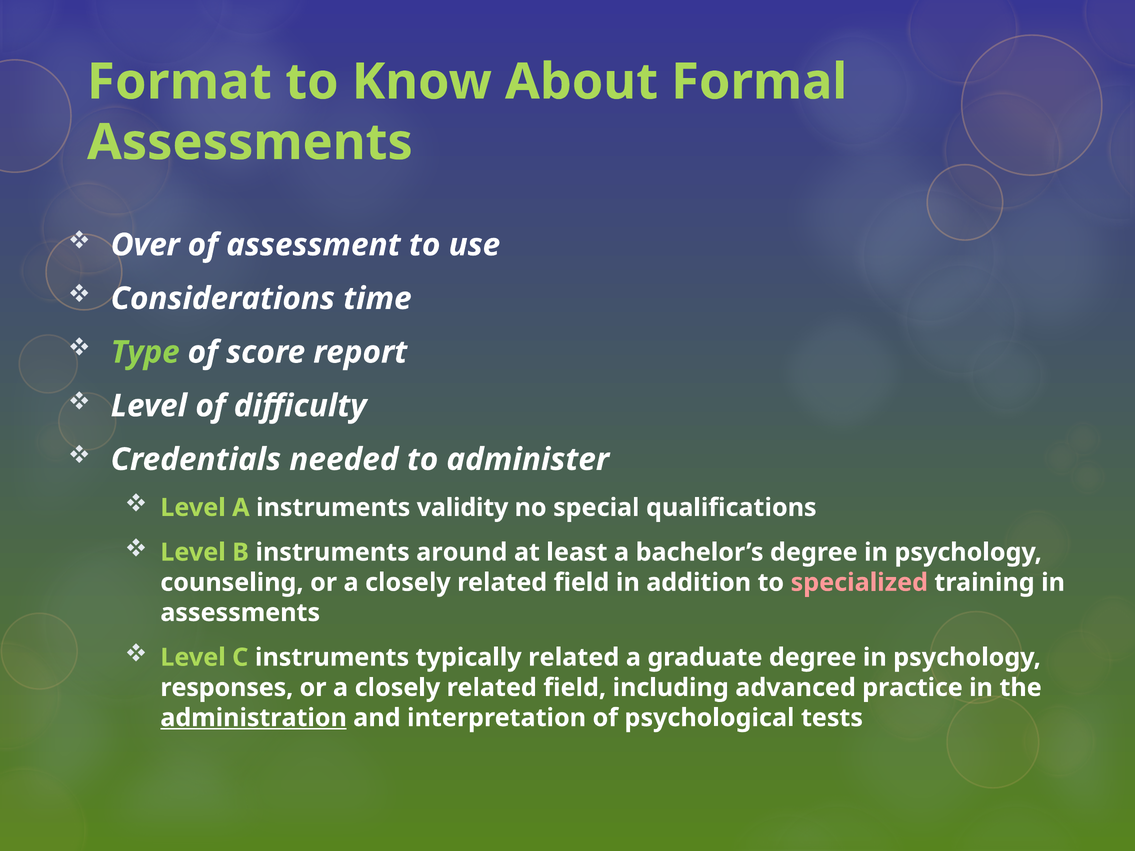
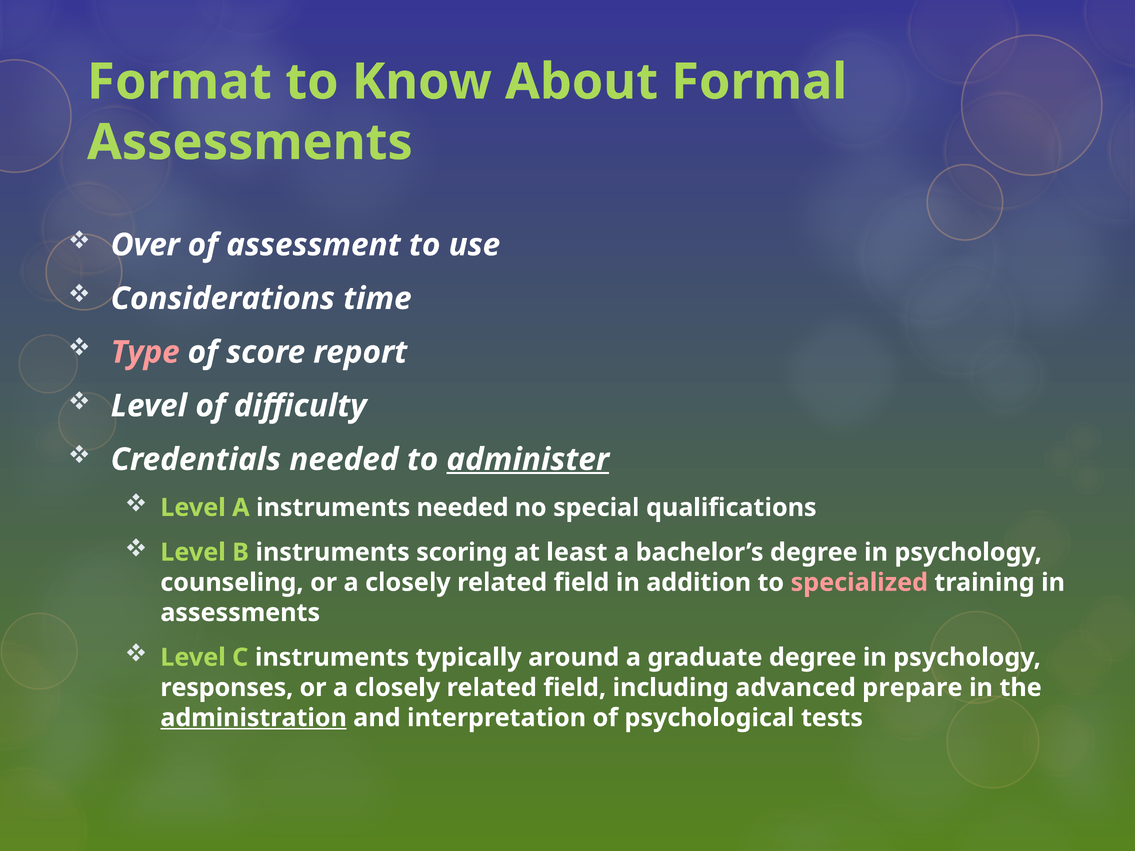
Type colour: light green -> pink (145, 352)
administer underline: none -> present (528, 460)
instruments validity: validity -> needed (463, 508)
around: around -> scoring (462, 552)
typically related: related -> around (574, 658)
practice: practice -> prepare (912, 688)
